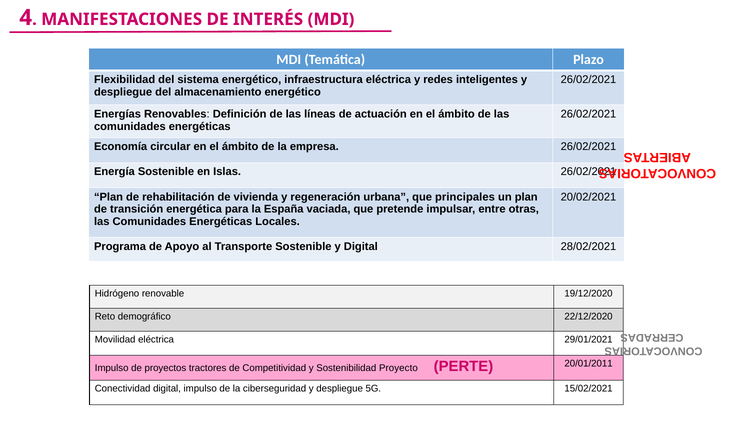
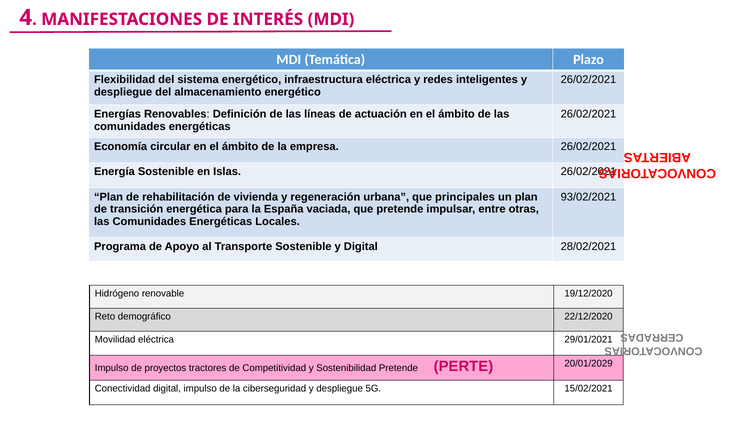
20/02/2021: 20/02/2021 -> 93/02/2021 (588, 197)
Sostenibilidad Proyecto: Proyecto -> Pretende (398, 368)
20/01/2011: 20/01/2011 -> 20/01/2029 (589, 363)
